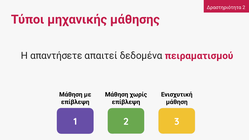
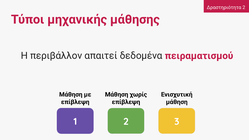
απαντήσετε: απαντήσετε -> περιβάλλον (56, 56)
